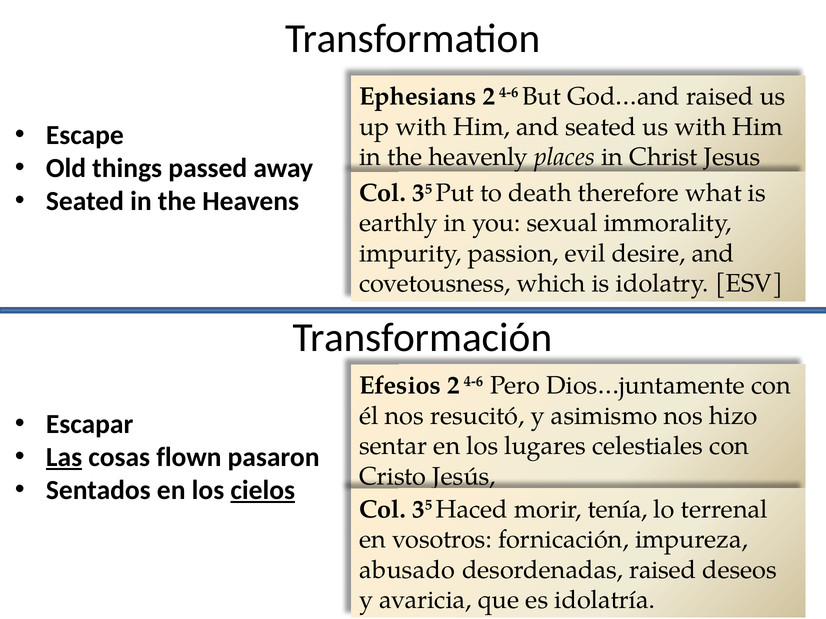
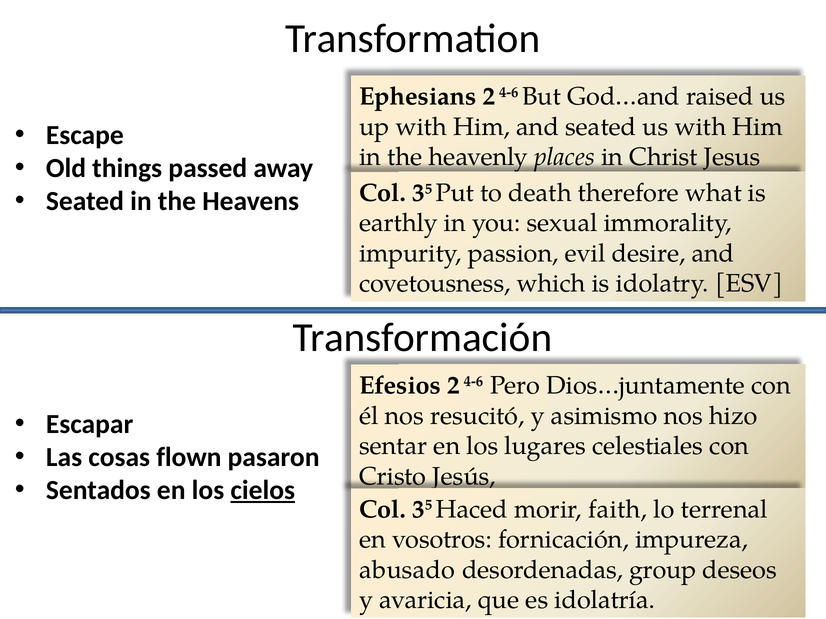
Las underline: present -> none (64, 458)
tenía: tenía -> faith (617, 510)
desordenadas raised: raised -> group (663, 570)
